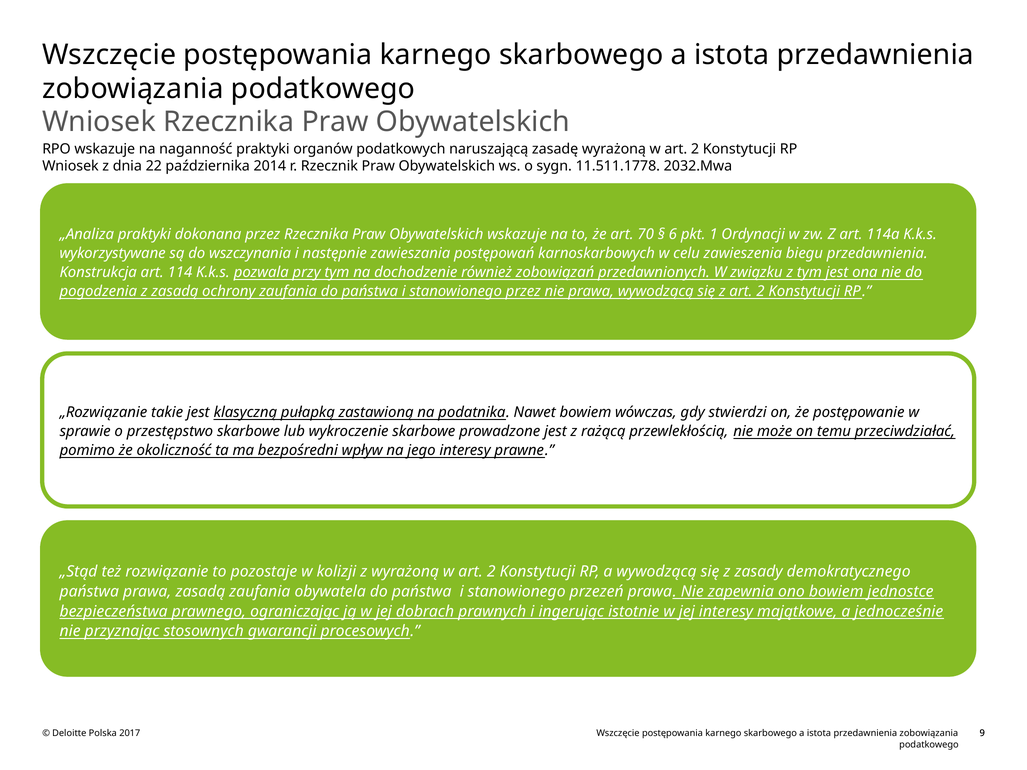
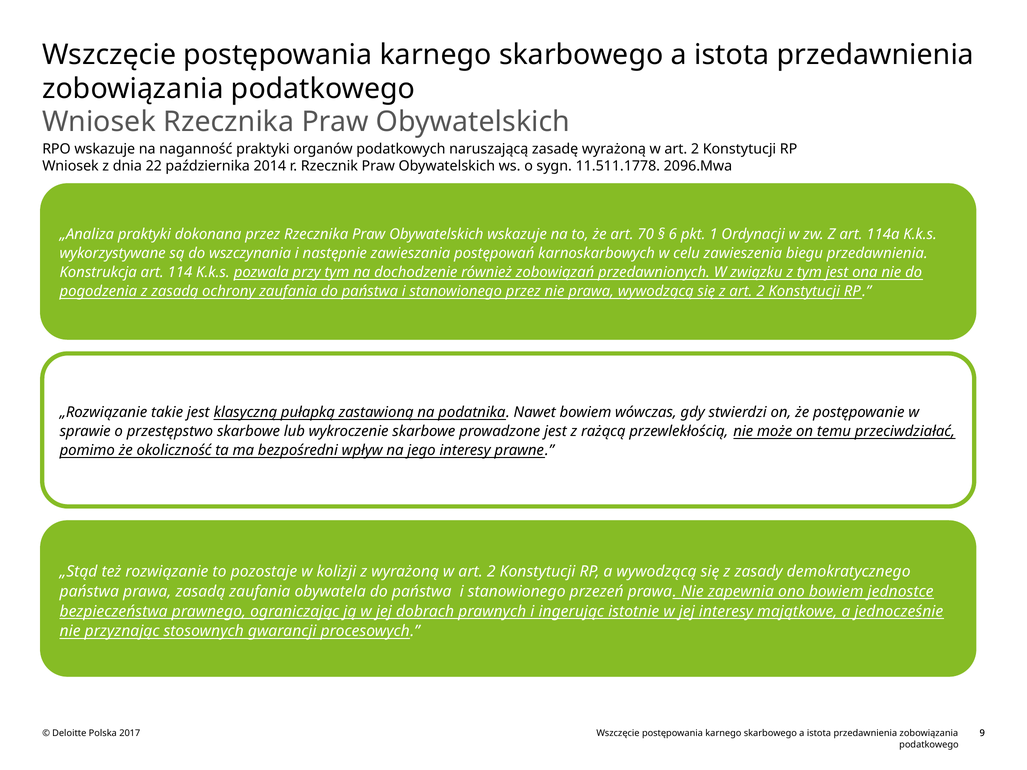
2032.Mwa: 2032.Mwa -> 2096.Mwa (698, 166)
